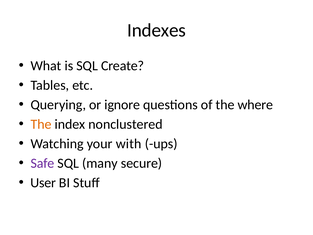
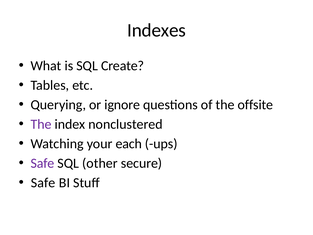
where: where -> offsite (255, 105)
The colour: orange -> purple (41, 124)
with: with -> each (129, 144)
many: many -> other (100, 163)
User: User -> Safe (43, 183)
